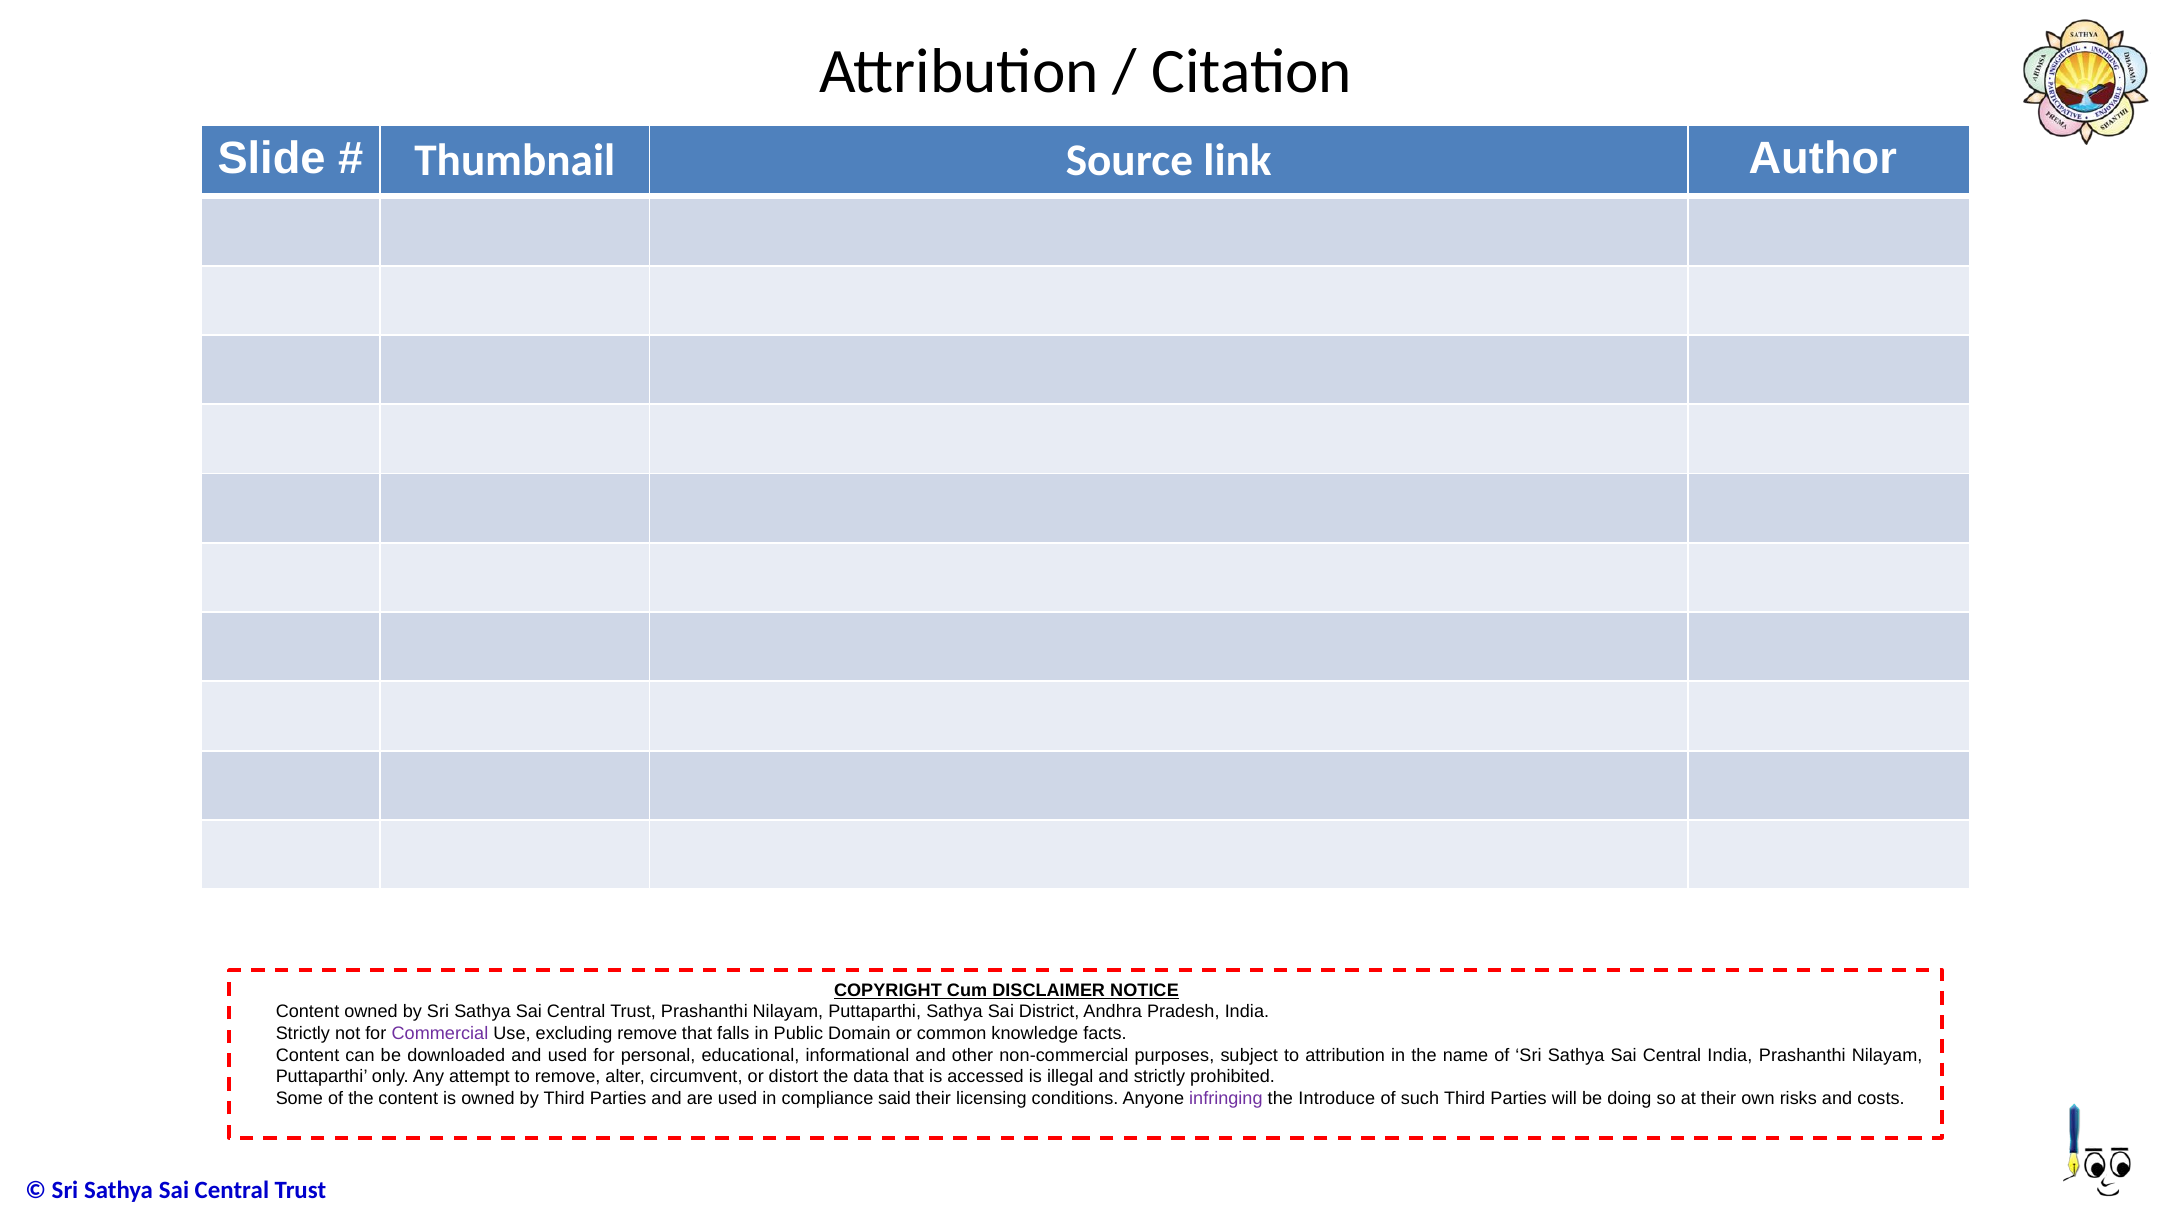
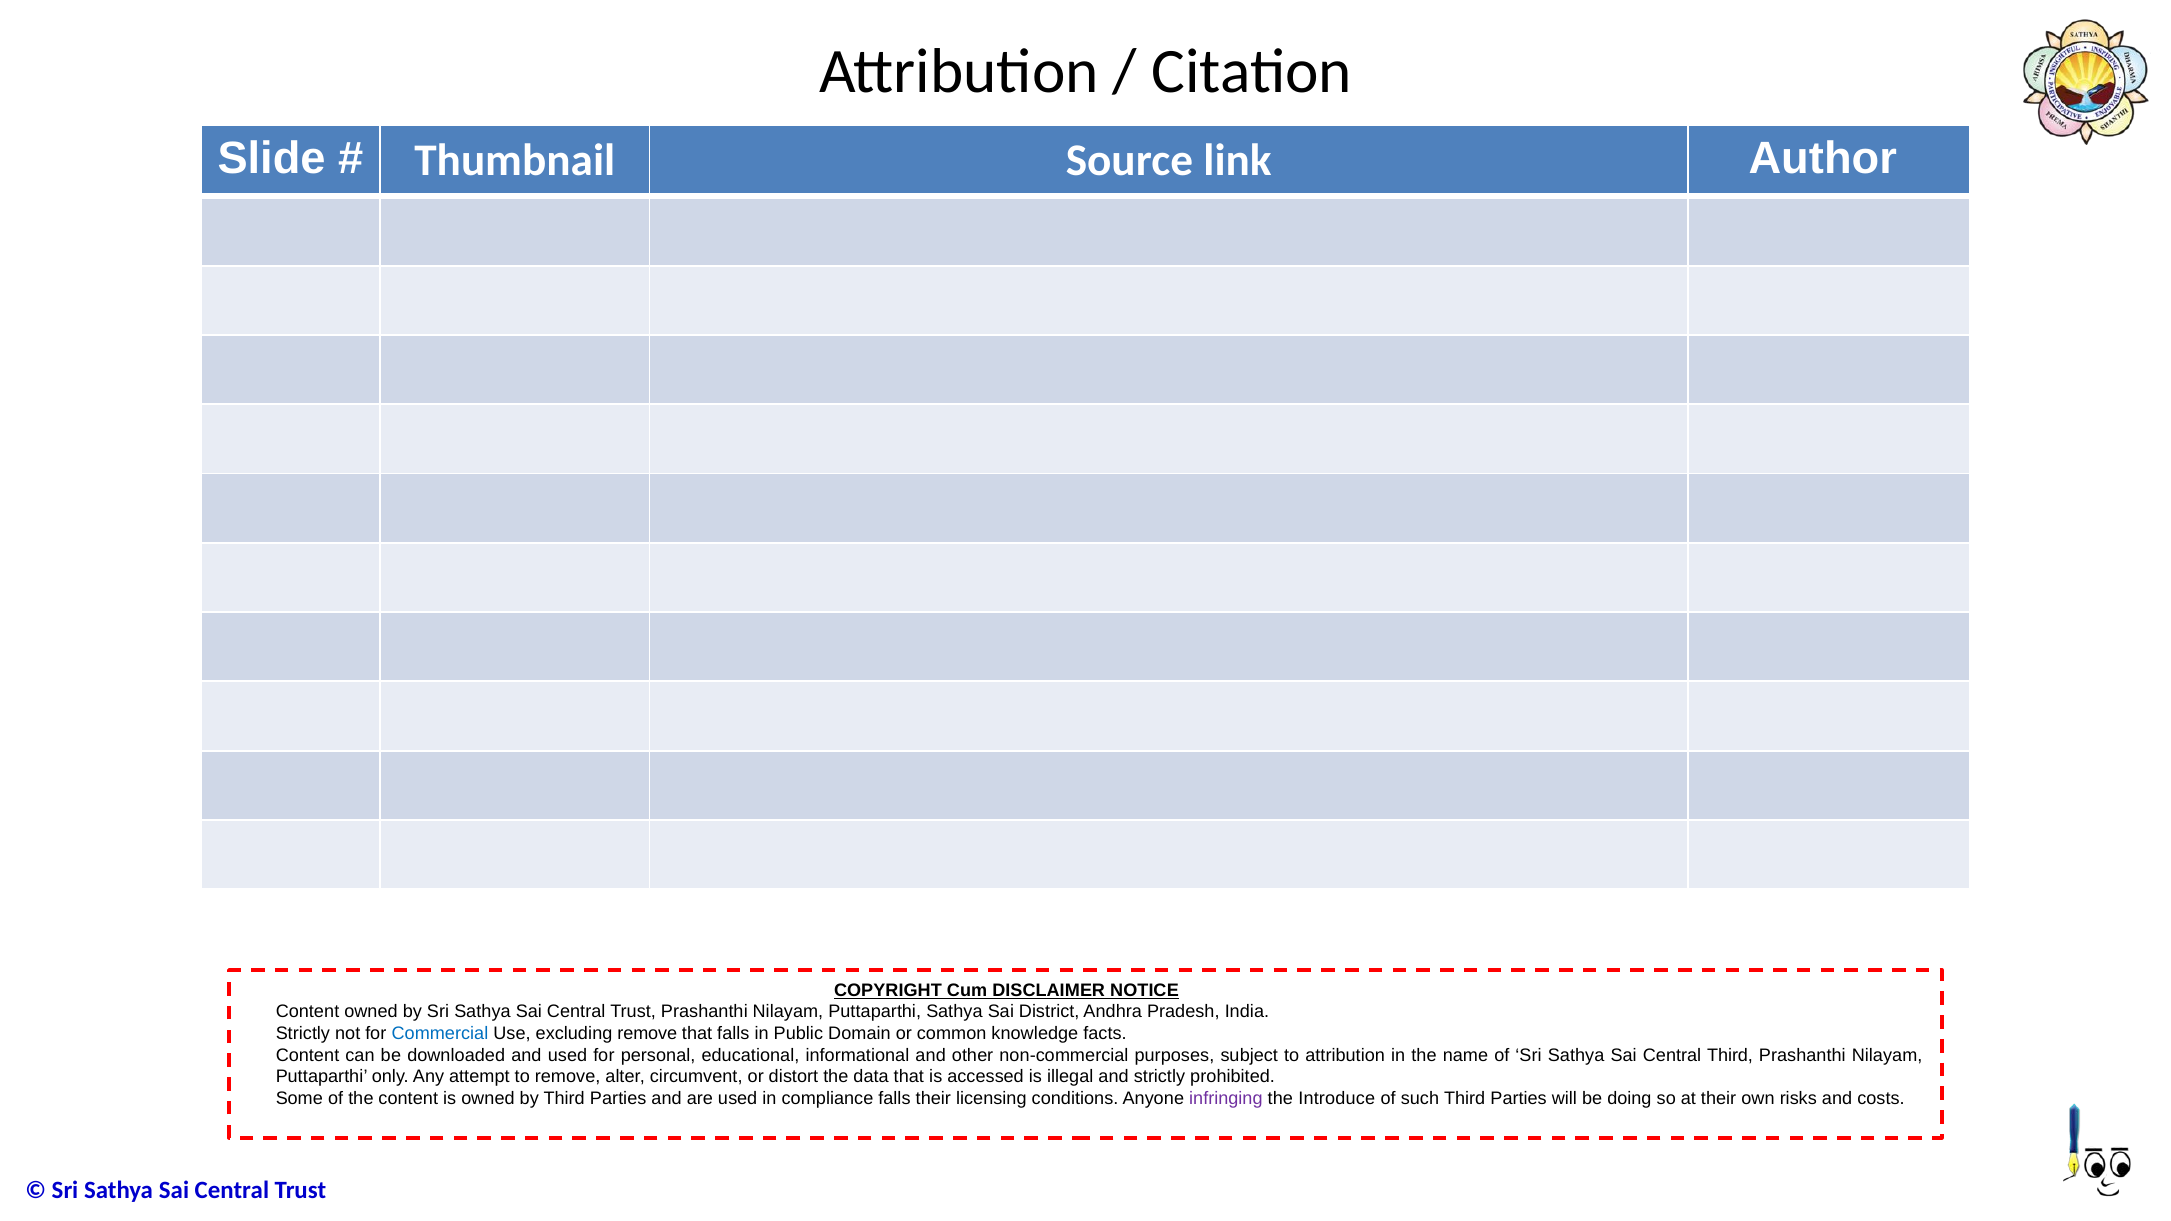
Commercial colour: purple -> blue (440, 1034)
Central India: India -> Third (1730, 1055)
compliance said: said -> falls (894, 1099)
